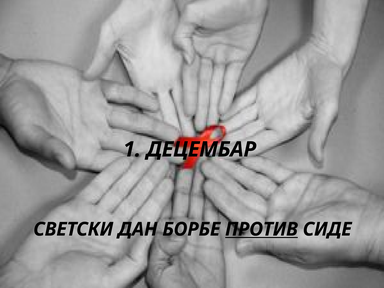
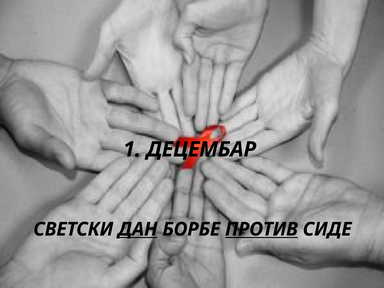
ДАН underline: none -> present (138, 229)
